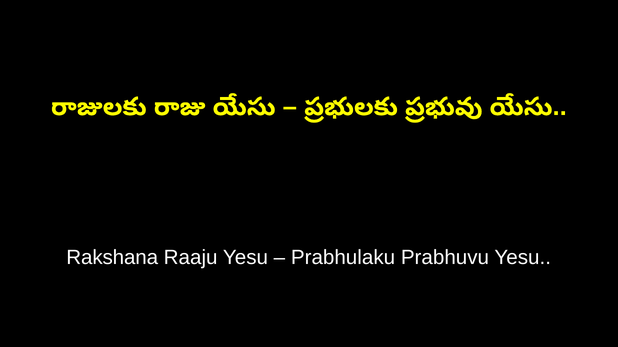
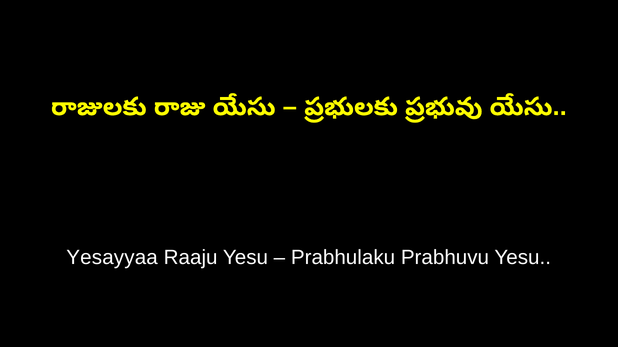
Rakshana: Rakshana -> Yesayyaa (112, 258)
